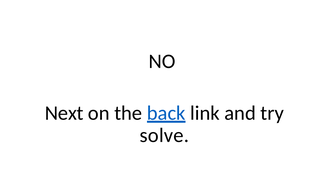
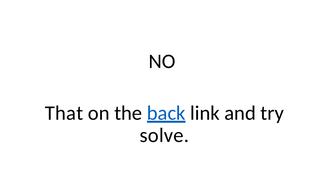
Next: Next -> That (64, 113)
